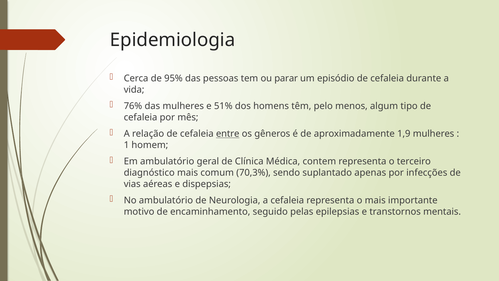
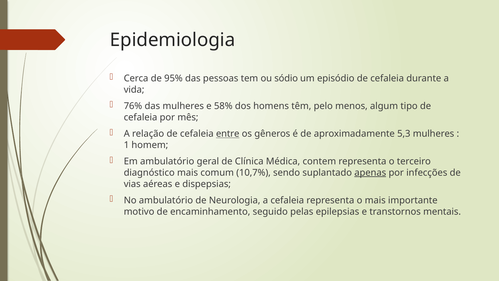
parar: parar -> sódio (286, 78)
51%: 51% -> 58% (223, 106)
1,9: 1,9 -> 5,3 (404, 134)
70,3%: 70,3% -> 10,7% (254, 173)
apenas underline: none -> present (370, 173)
